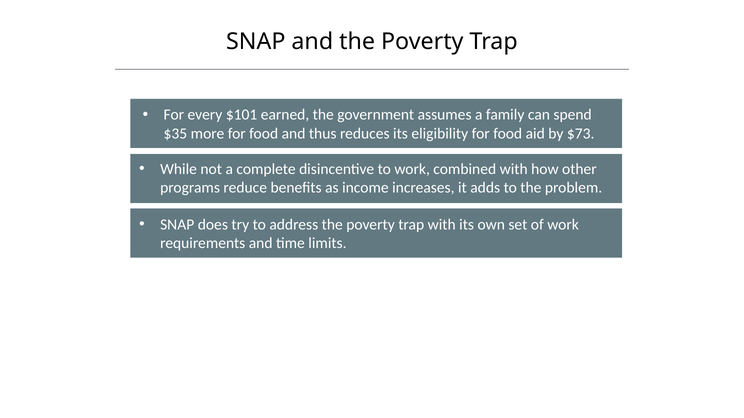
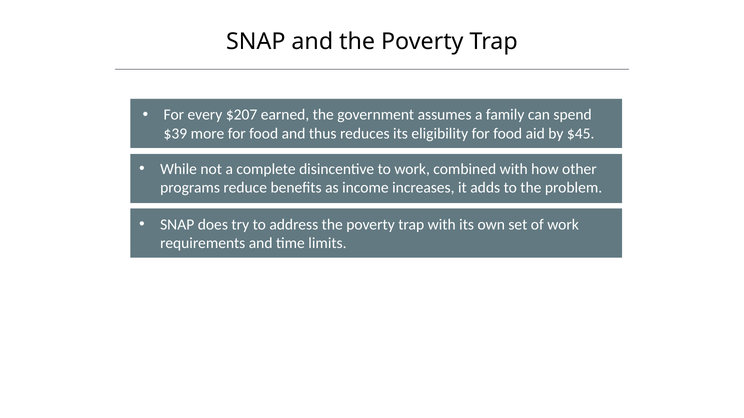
$101: $101 -> $207 (242, 115)
$35: $35 -> $39 (175, 134)
$73: $73 -> $45 (581, 134)
